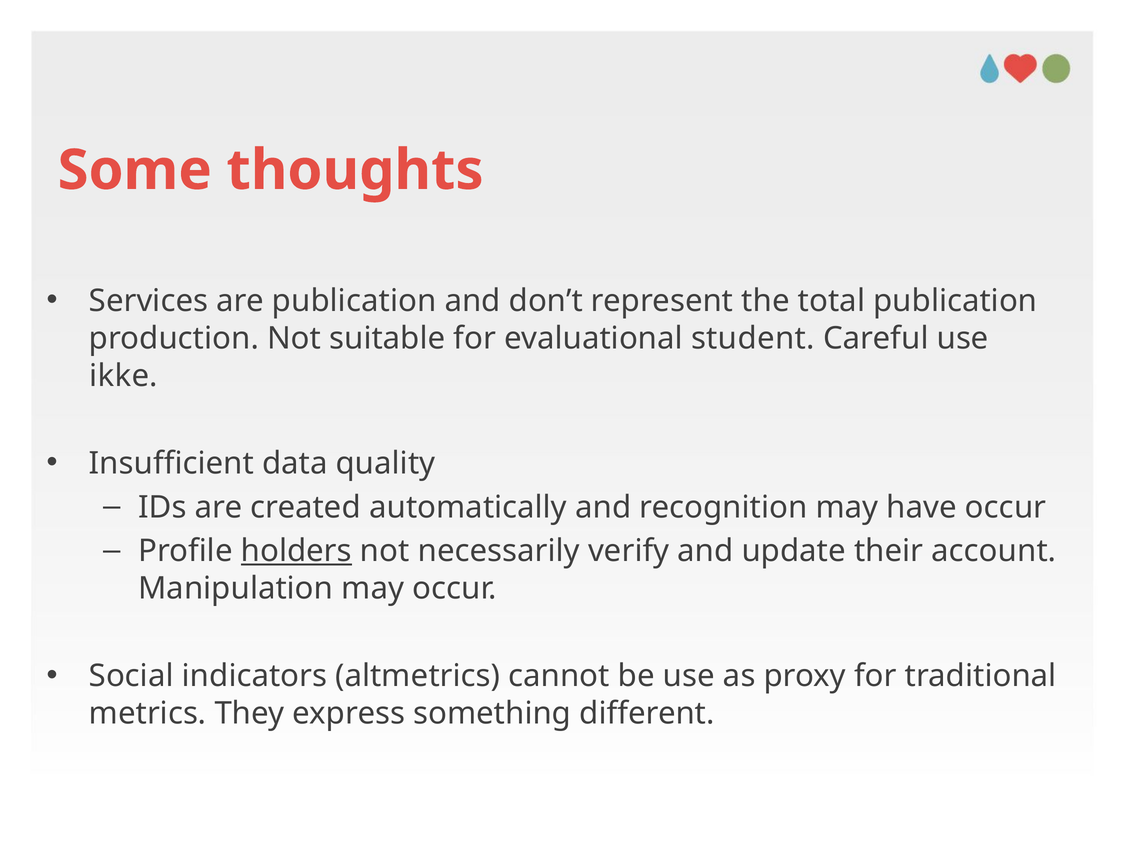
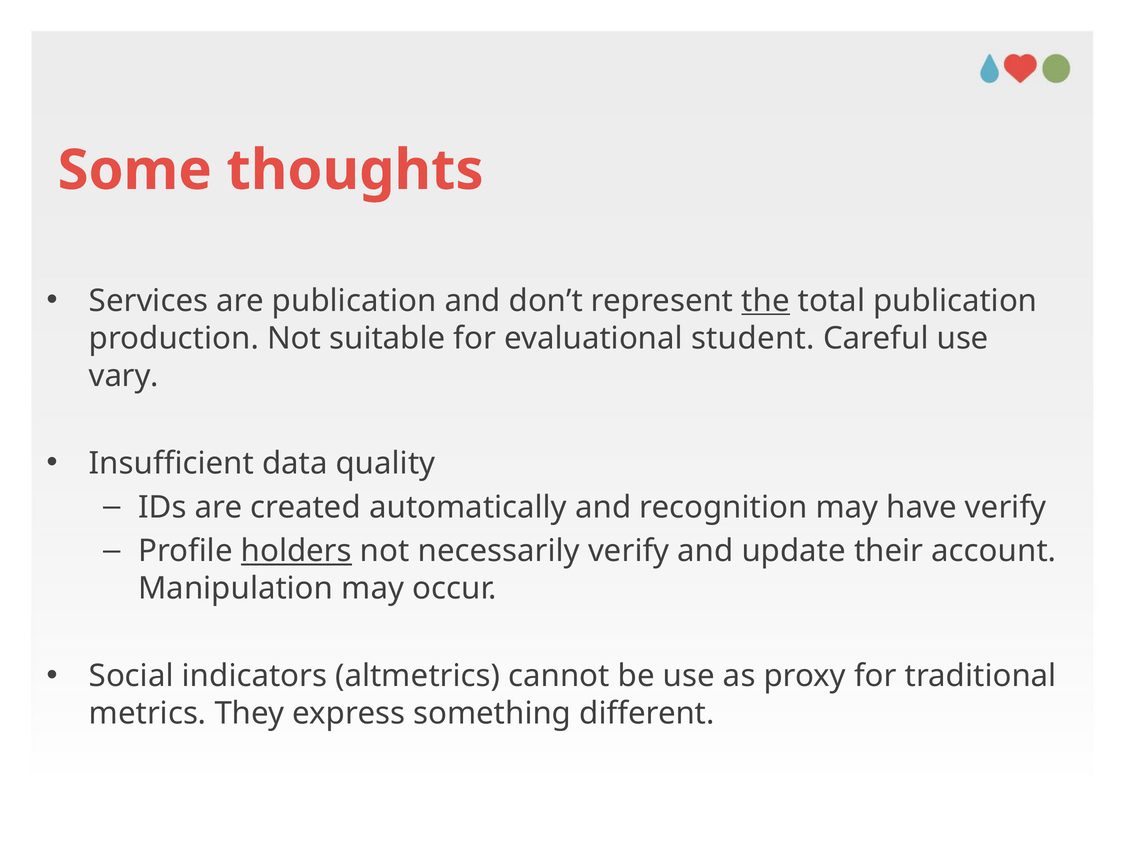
the underline: none -> present (766, 301)
ikke: ikke -> vary (124, 376)
have occur: occur -> verify (1006, 507)
